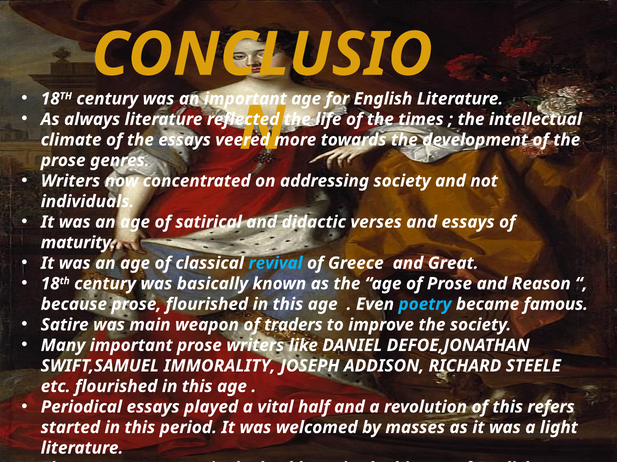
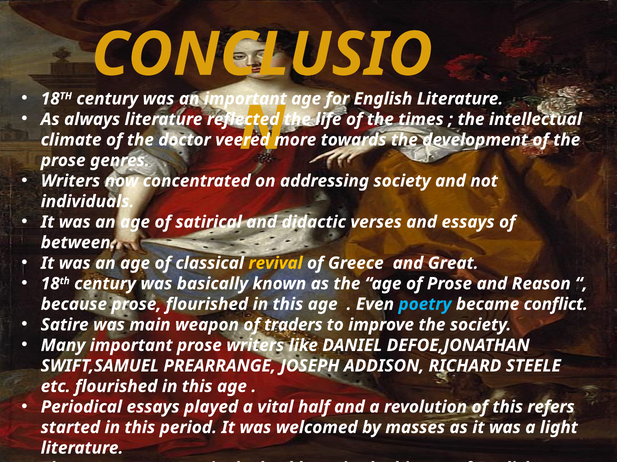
the essays: essays -> doctor (185, 140)
maturity: maturity -> between (78, 243)
revival colour: light blue -> yellow (276, 264)
famous: famous -> conflict (556, 305)
IMMORALITY: IMMORALITY -> PREARRANGE (220, 366)
